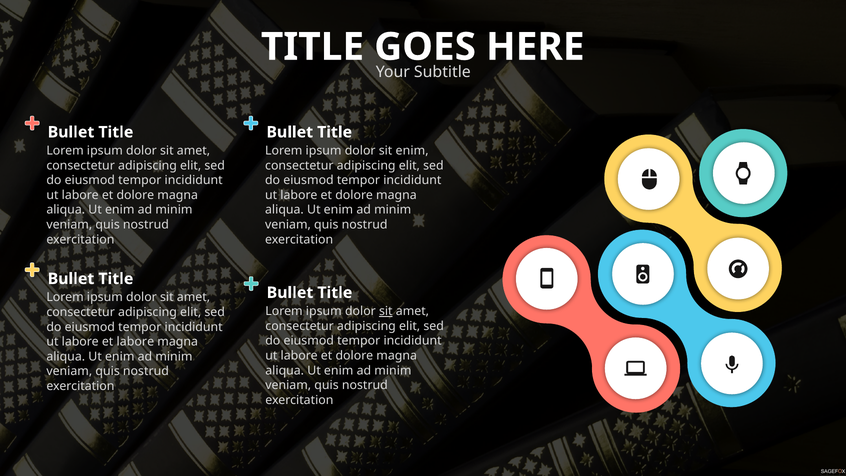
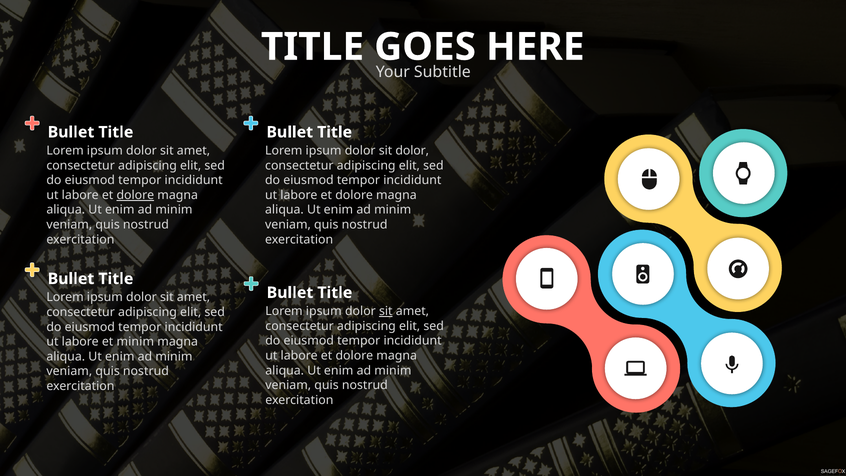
sit enim: enim -> dolor (412, 151)
dolore underline: none -> present (135, 195)
et labore: labore -> minim (135, 342)
